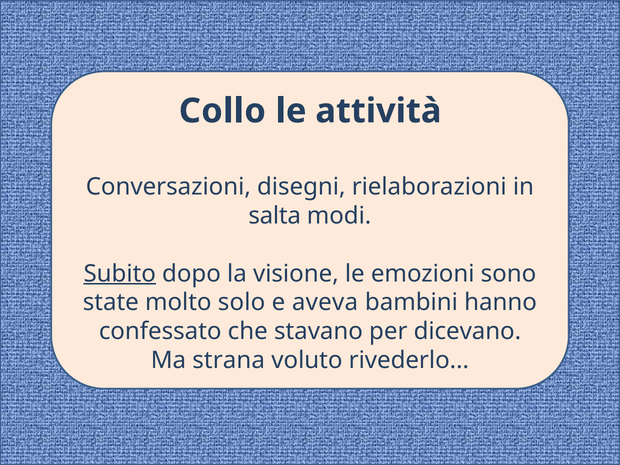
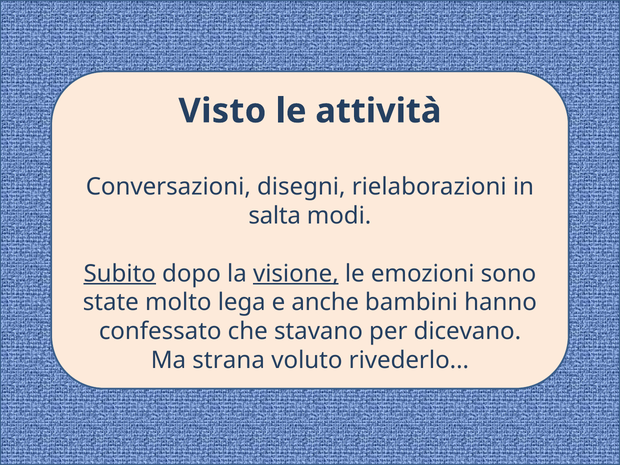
Collo: Collo -> Visto (222, 111)
visione underline: none -> present (296, 274)
solo: solo -> lega (242, 303)
aveva: aveva -> anche (325, 303)
